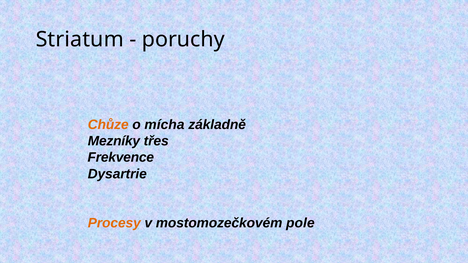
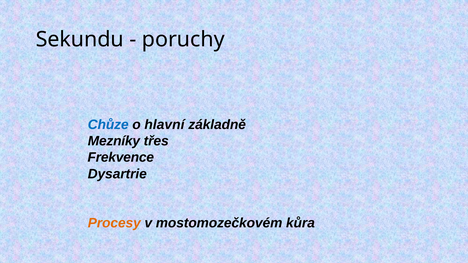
Striatum: Striatum -> Sekundu (80, 39)
Chůze colour: orange -> blue (108, 125)
mícha: mícha -> hlavní (164, 125)
pole: pole -> kůra (300, 223)
